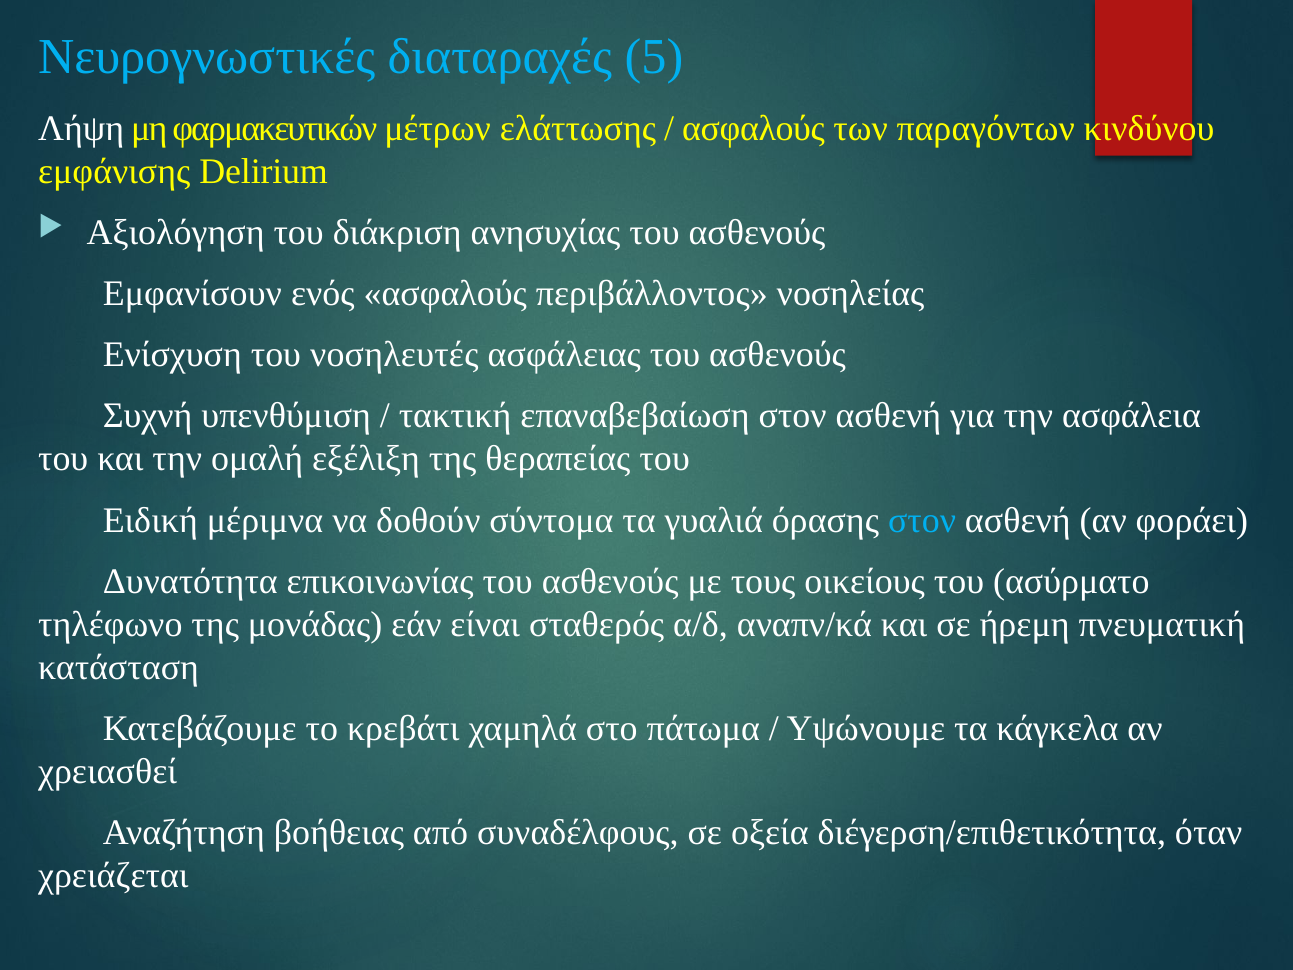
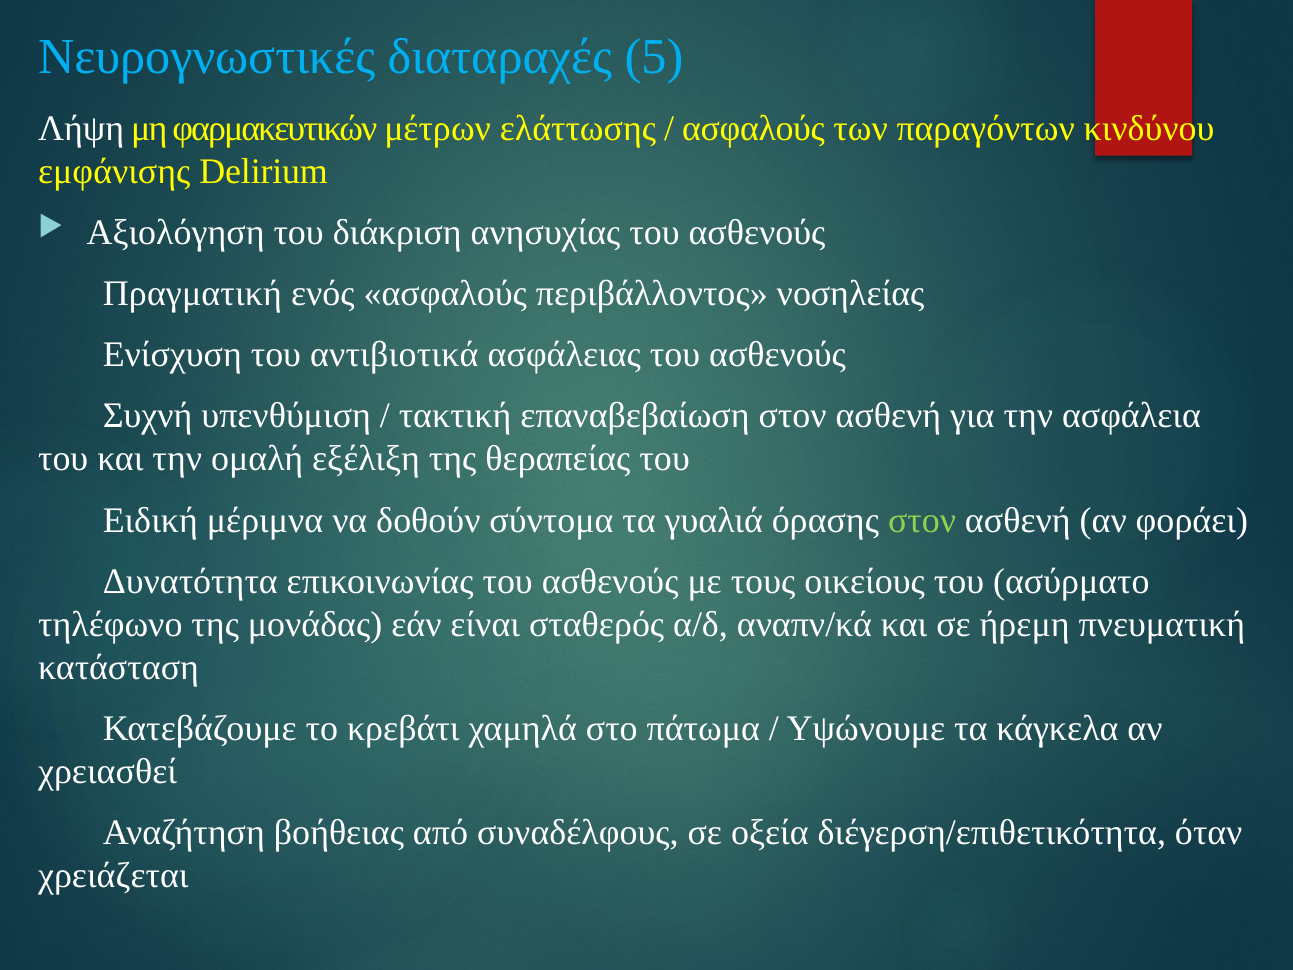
Εμφανίσουν: Εμφανίσουν -> Πραγματική (192, 294)
νοσηλευτές: νοσηλευτές -> αντιβιοτικά (394, 355)
στον colour: light blue -> light green (922, 520)
